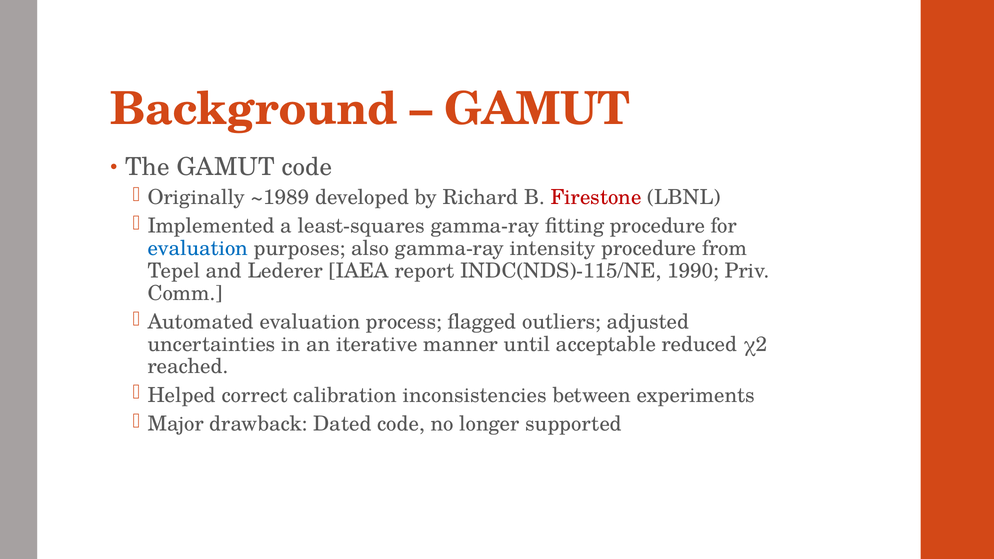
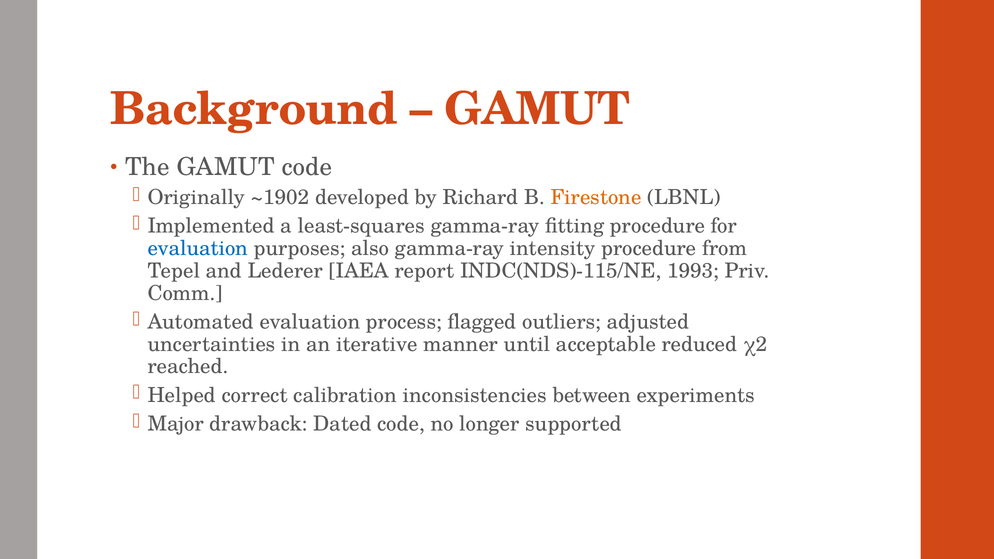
~1989: ~1989 -> ~1902 (280, 197)
Firestone colour: red -> orange (596, 197)
1990: 1990 -> 1993 (693, 271)
